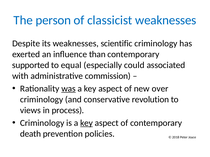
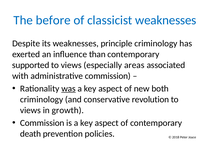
person: person -> before (53, 20)
scientific: scientific -> principle (117, 44)
equal: equal -> views (71, 65)
could: could -> areas (134, 65)
over: over -> both (160, 89)
process: process -> growth (68, 111)
Criminology: Criminology -> Commission (42, 123)
key underline: present -> none (87, 123)
